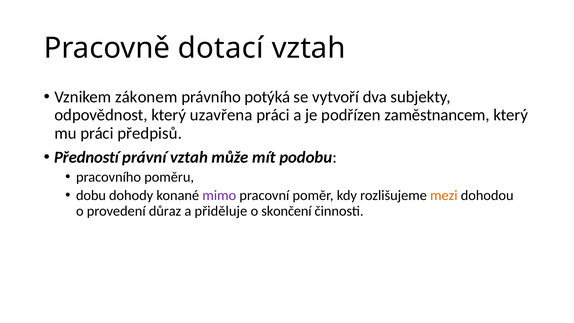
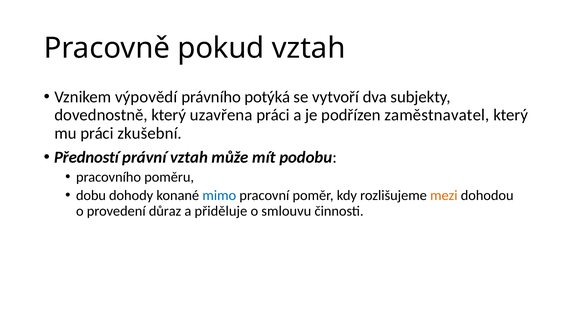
dotací: dotací -> pokud (221, 48)
zákonem: zákonem -> výpovědí (146, 97)
odpovědnost: odpovědnost -> dovednostně (101, 115)
zaměstnancem: zaměstnancem -> zaměstnavatel (437, 115)
předpisů: předpisů -> zkušební (150, 133)
mimo colour: purple -> blue (219, 195)
skončení: skončení -> smlouvu (286, 211)
